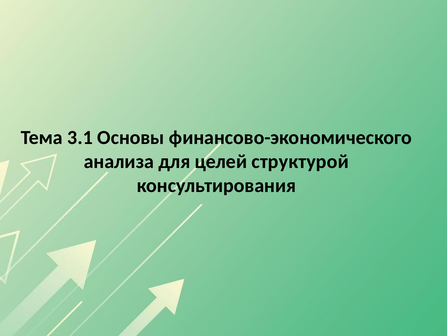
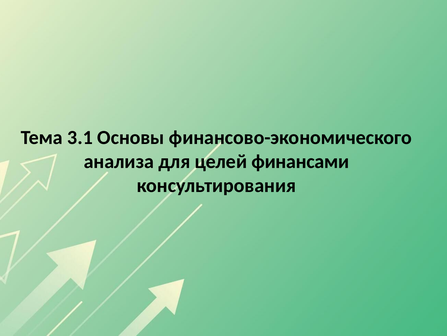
структурой: структурой -> финансами (300, 161)
